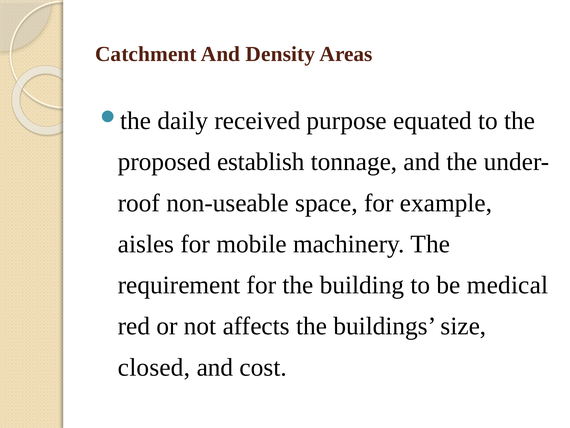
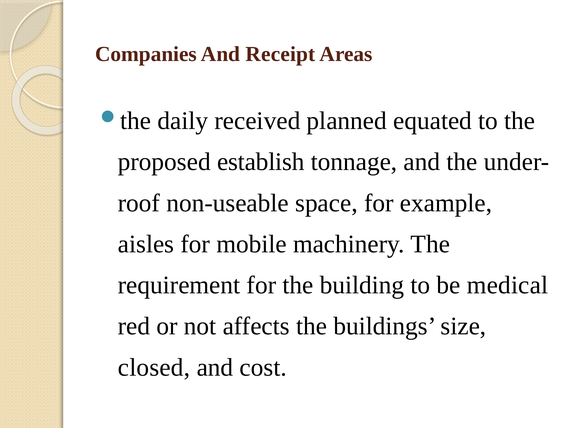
Catchment: Catchment -> Companies (146, 54)
Density: Density -> Receipt (280, 54)
purpose: purpose -> planned (347, 121)
